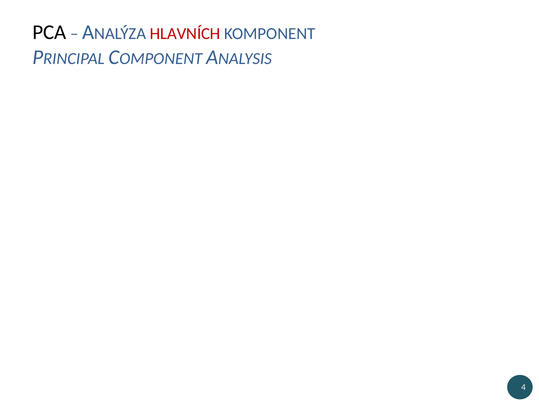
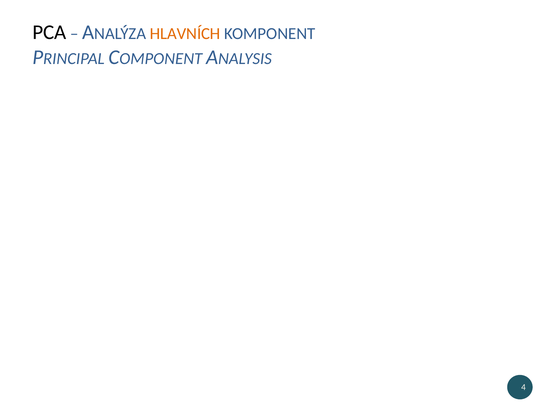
HLAVNÍCH colour: red -> orange (185, 34)
